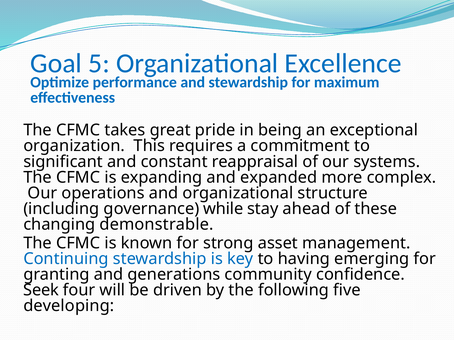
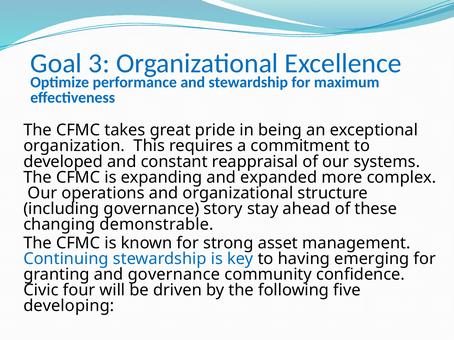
5: 5 -> 3 (99, 63)
significant: significant -> developed (63, 162)
while: while -> story (223, 209)
and generations: generations -> governance (174, 275)
Seek: Seek -> Civic (41, 290)
